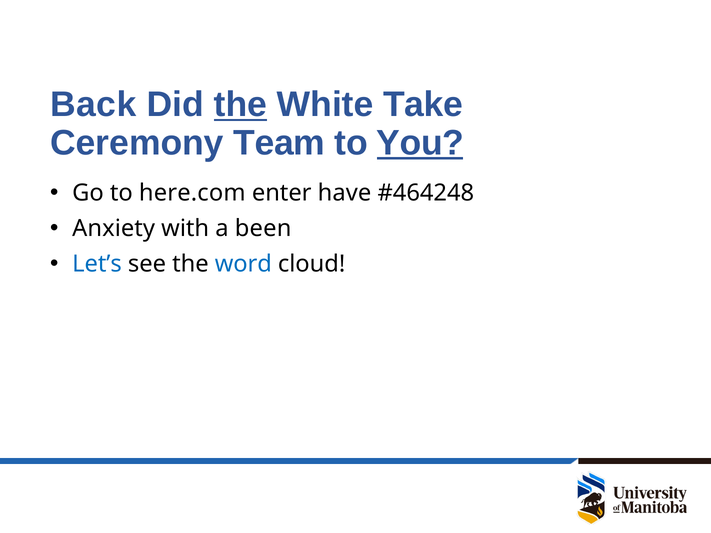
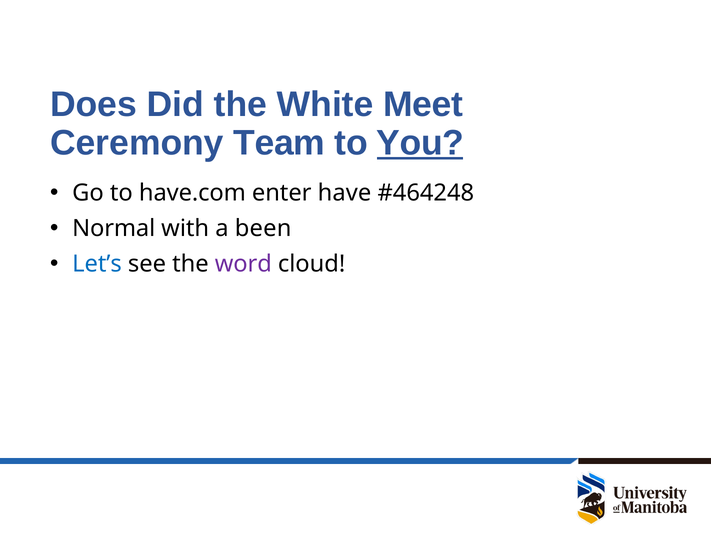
Back: Back -> Does (93, 105)
the underline: present -> none (240, 105)
Take: Take -> Meet (423, 105)
here.com: here.com -> have.com (192, 193)
Anxiety: Anxiety -> Normal (114, 228)
word colour: blue -> purple (243, 264)
